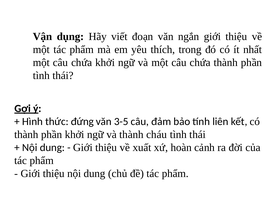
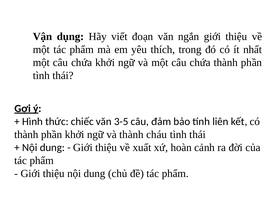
đứng: đứng -> chiếc (82, 122)
